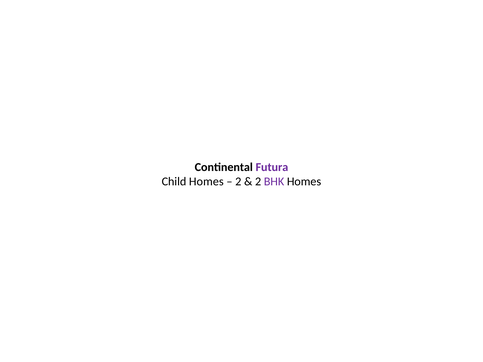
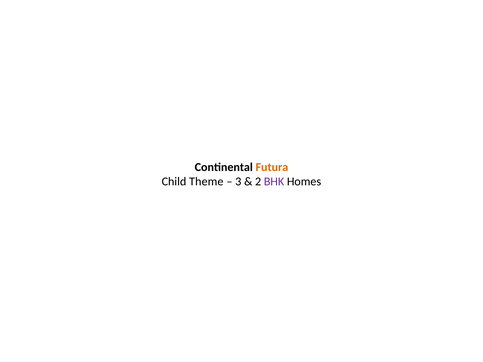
Futura colour: purple -> orange (272, 167)
Child Homes: Homes -> Theme (206, 182)
2: 2 -> 3 (238, 182)
